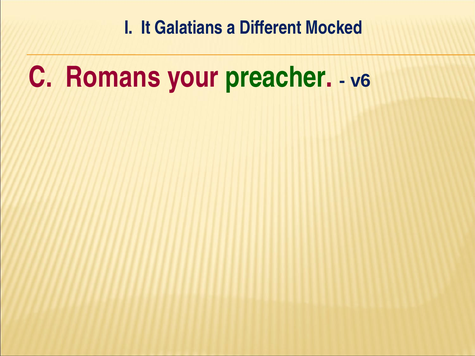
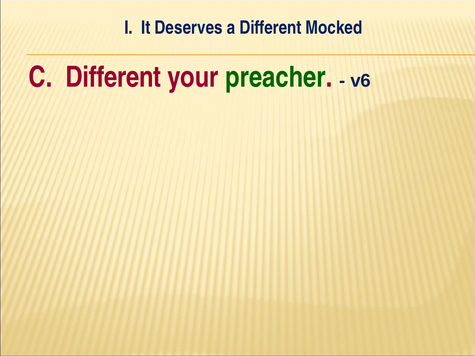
Galatians: Galatians -> Deserves (189, 28)
C Romans: Romans -> Different (113, 77)
